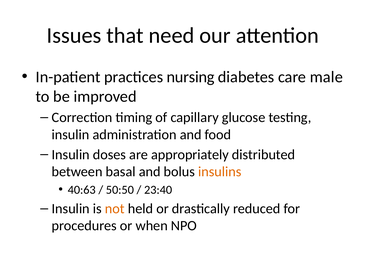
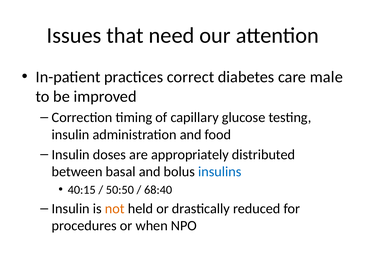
nursing: nursing -> correct (191, 77)
insulins colour: orange -> blue (220, 171)
40:63: 40:63 -> 40:15 (82, 189)
23:40: 23:40 -> 68:40 (158, 189)
